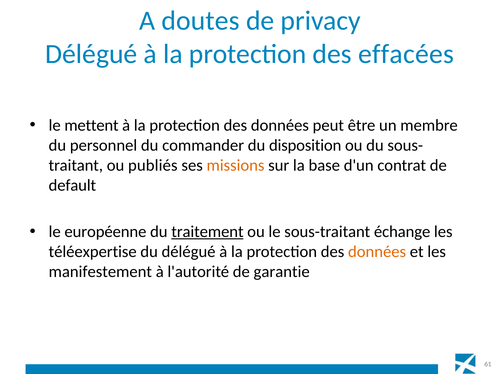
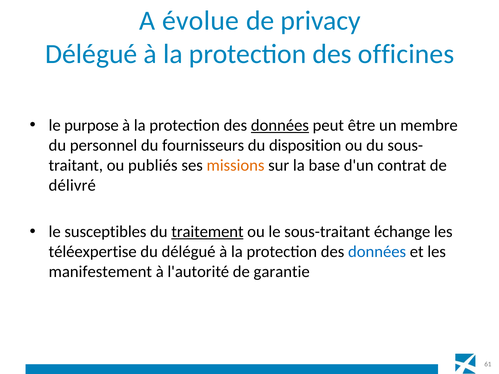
doutes: doutes -> évolue (200, 21)
effacées: effacées -> officines (406, 54)
mettent: mettent -> purpose (91, 126)
données underline: none -> present (280, 126)
commander: commander -> fournisseurs (203, 145)
default: default -> délivré (72, 185)
européenne: européenne -> susceptibles (105, 232)
données colour: orange -> blue (377, 252)
